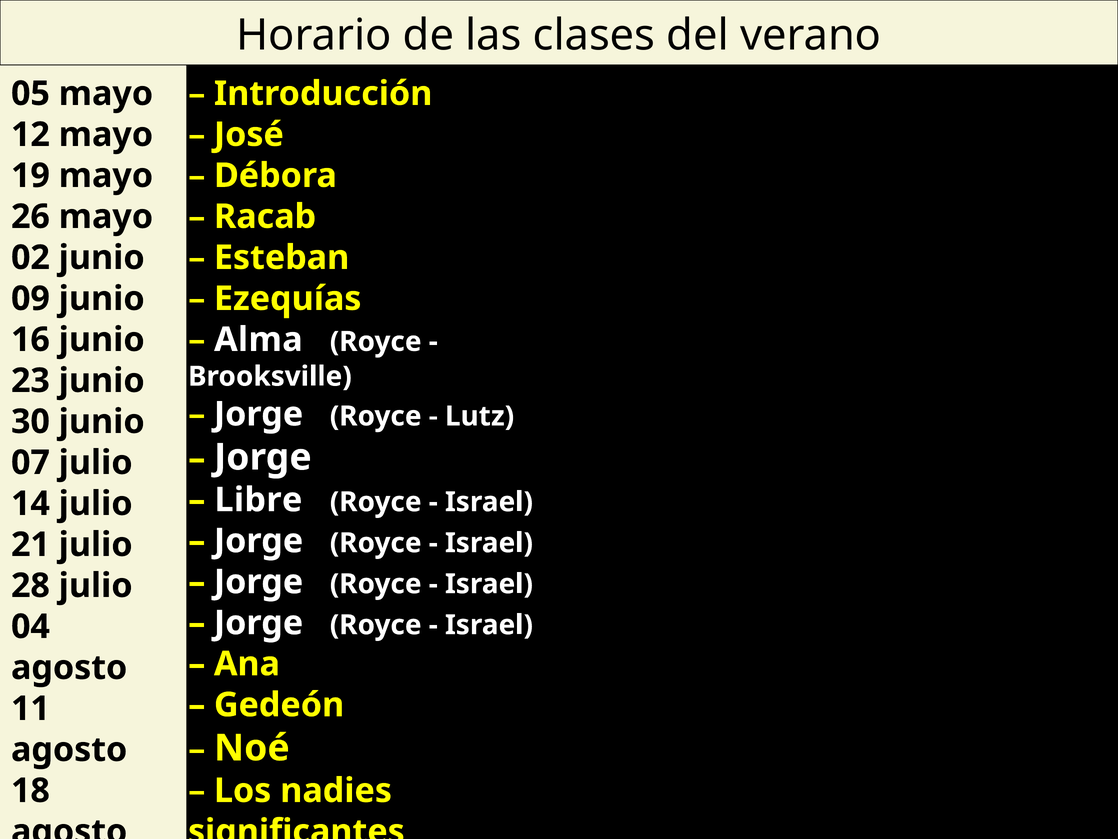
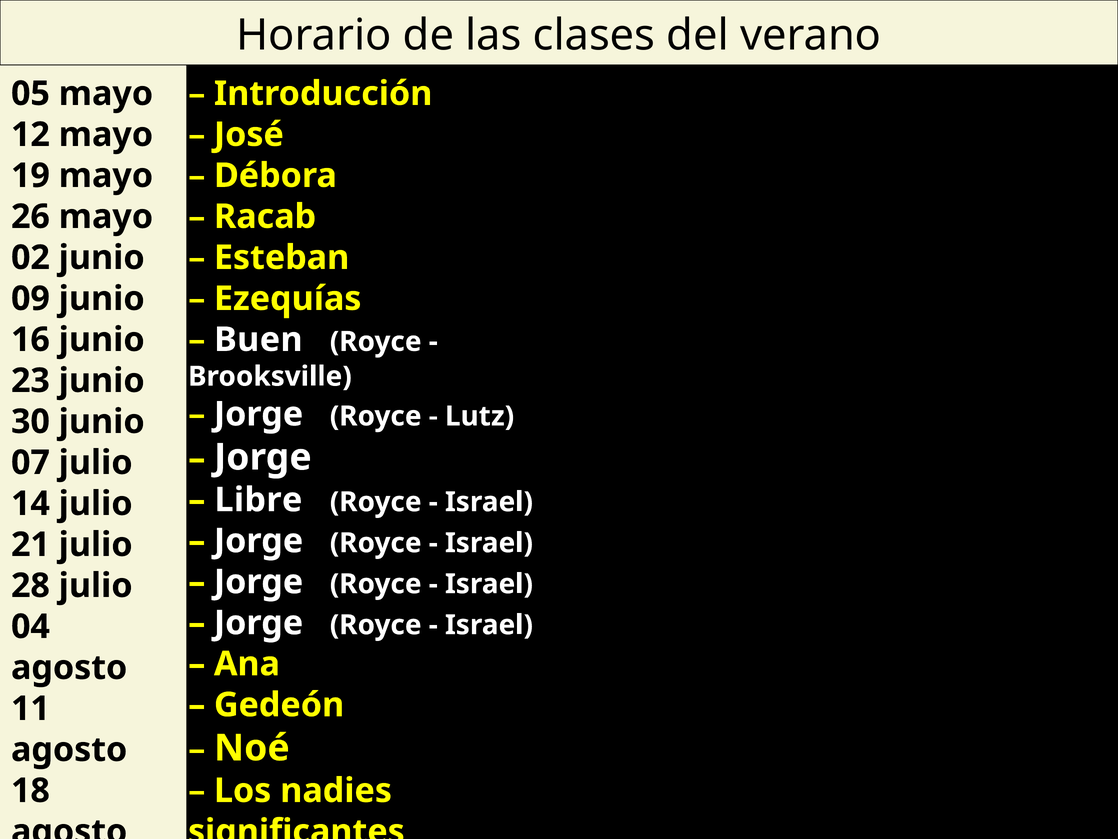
Alma: Alma -> Buen (258, 339)
